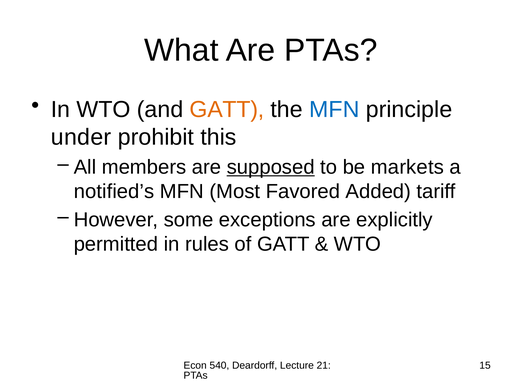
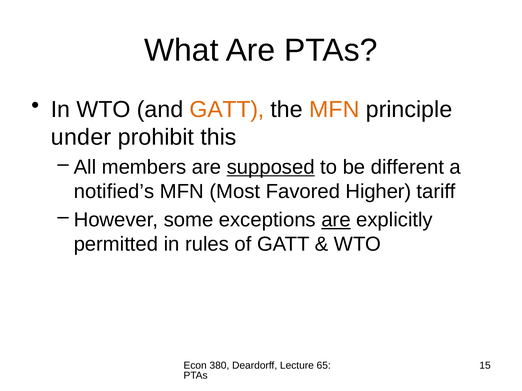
MFN colour: blue -> orange (334, 110)
markets: markets -> different (407, 167)
Added: Added -> Higher (378, 192)
are underline: none -> present (336, 220)
540: 540 -> 380 (219, 366)
21: 21 -> 65 (324, 366)
